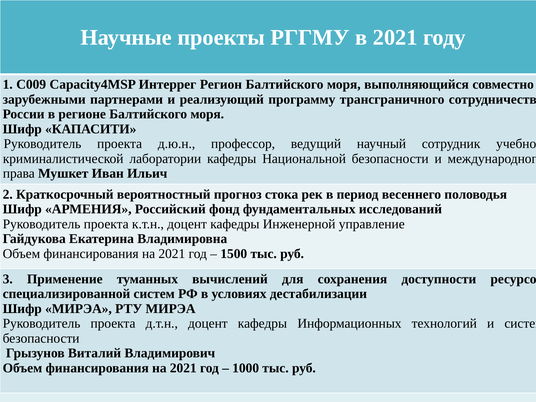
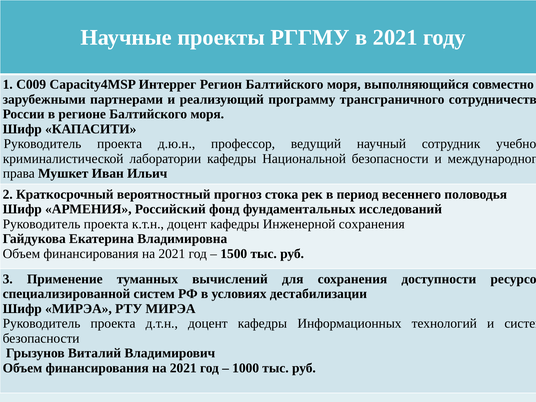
Инженерной управление: управление -> сохранения (372, 224)
